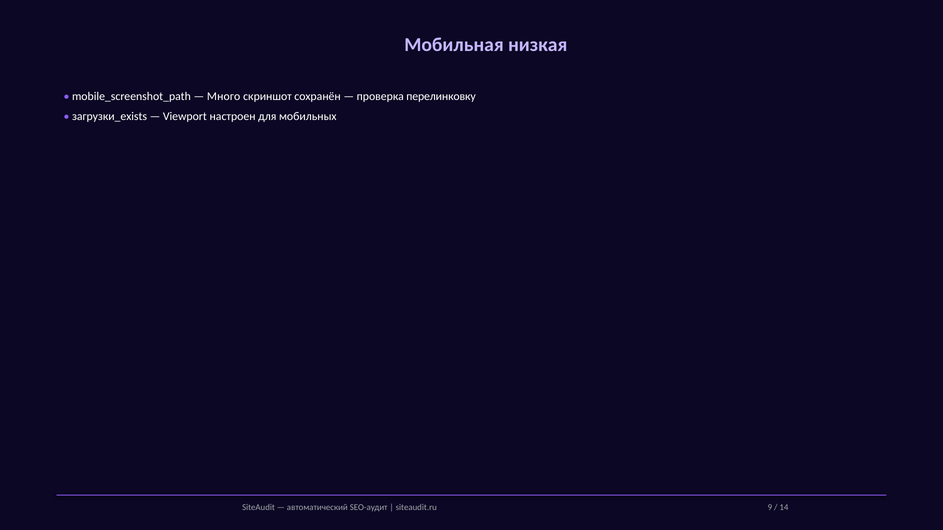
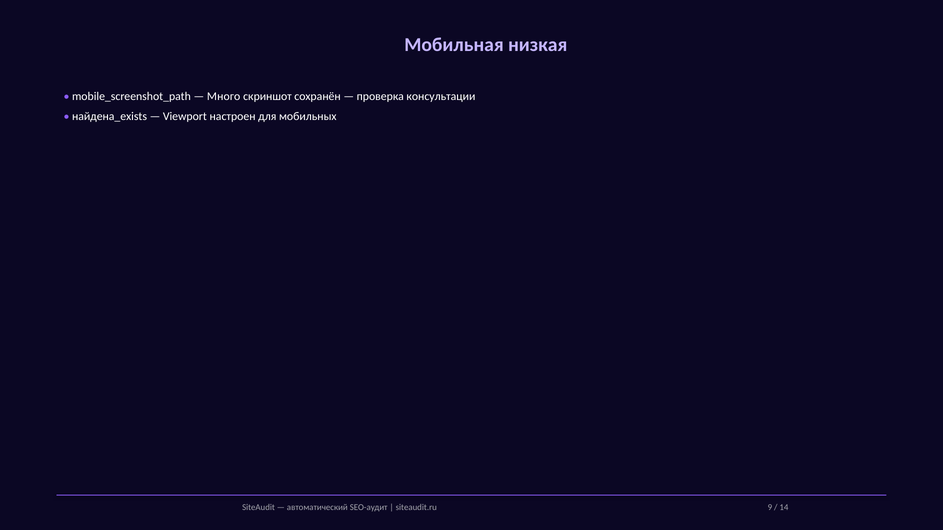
перелинковку: перелинковку -> консультации (441, 96)
загрузки_exists: загрузки_exists -> найдена_exists (110, 116)
